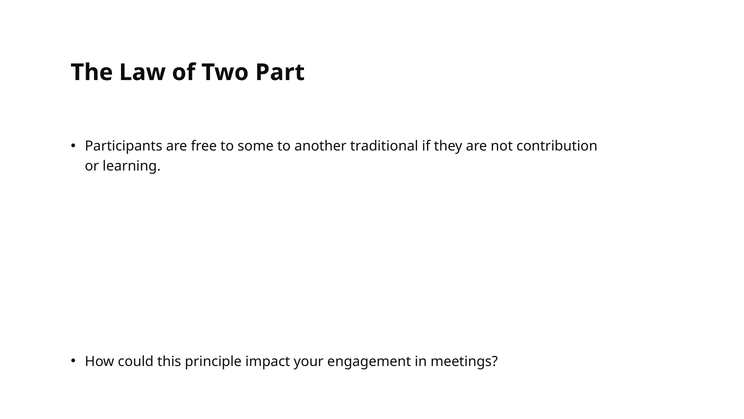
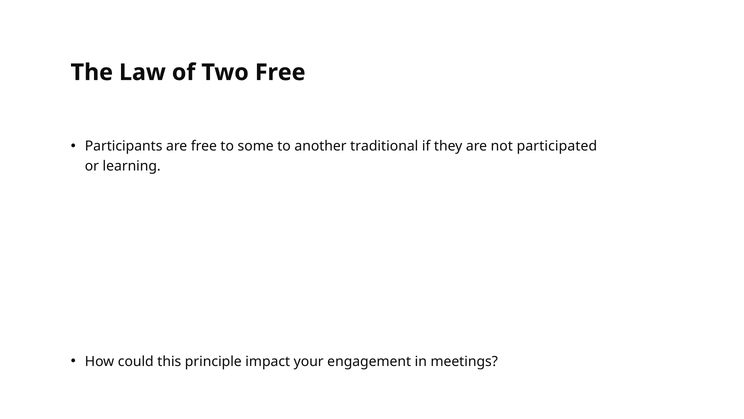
Two Part: Part -> Free (280, 72)
contribution: contribution -> participated (557, 146)
